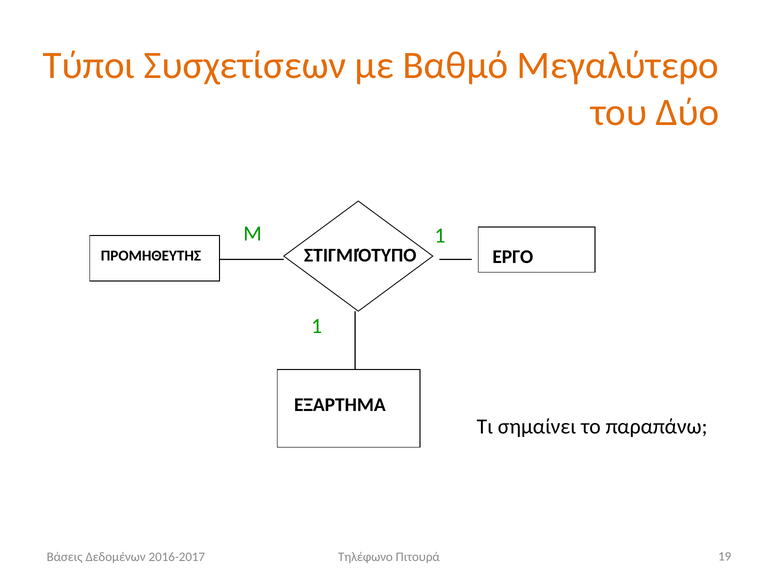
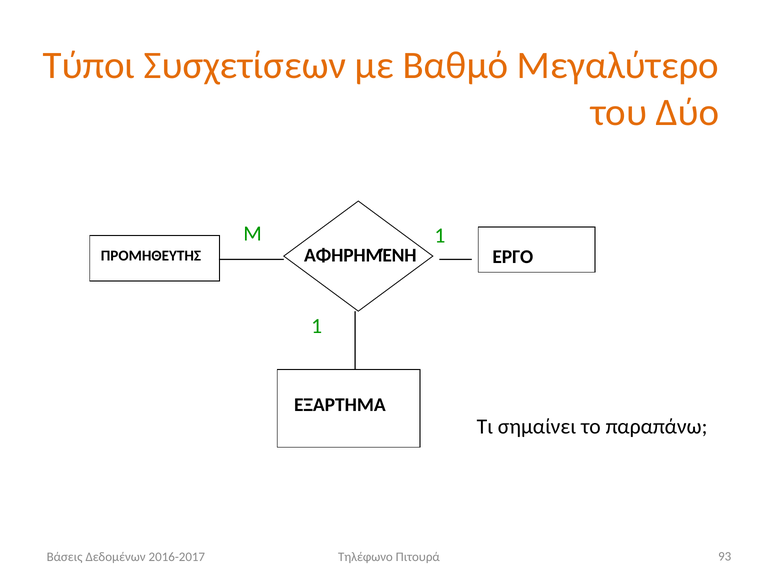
ΣΤΙΓΜΙΌΤΥΠΟ: ΣΤΙΓΜΙΌΤΥΠΟ -> ΑΦΗΡΗΜΈΝΗ (360, 256)
19: 19 -> 93 (725, 557)
